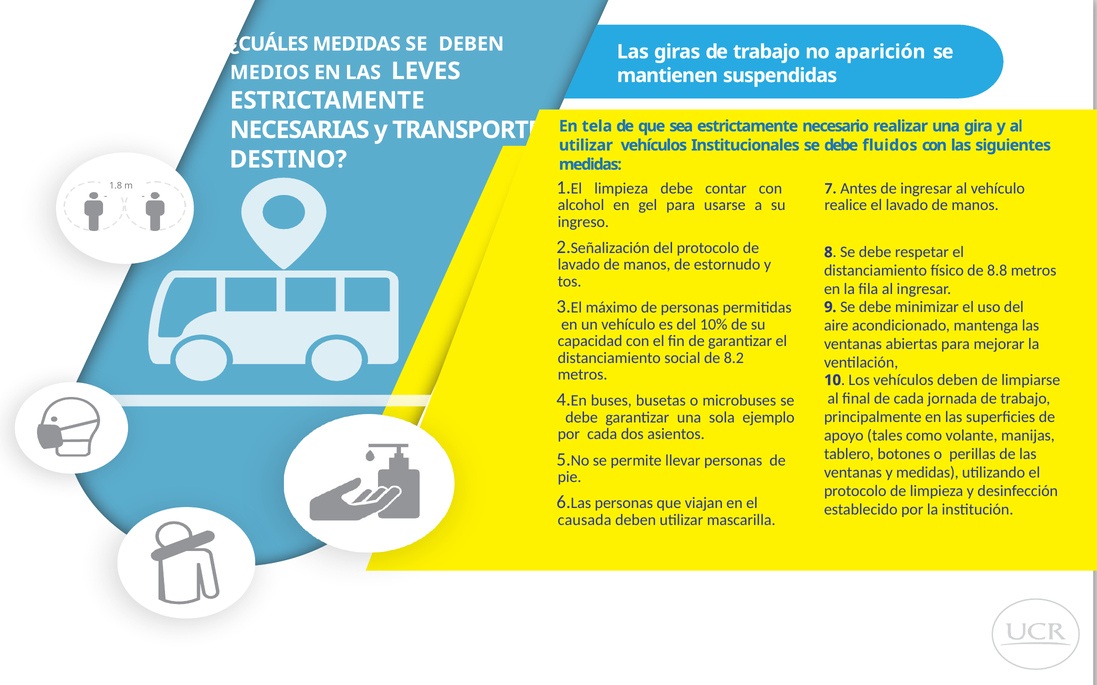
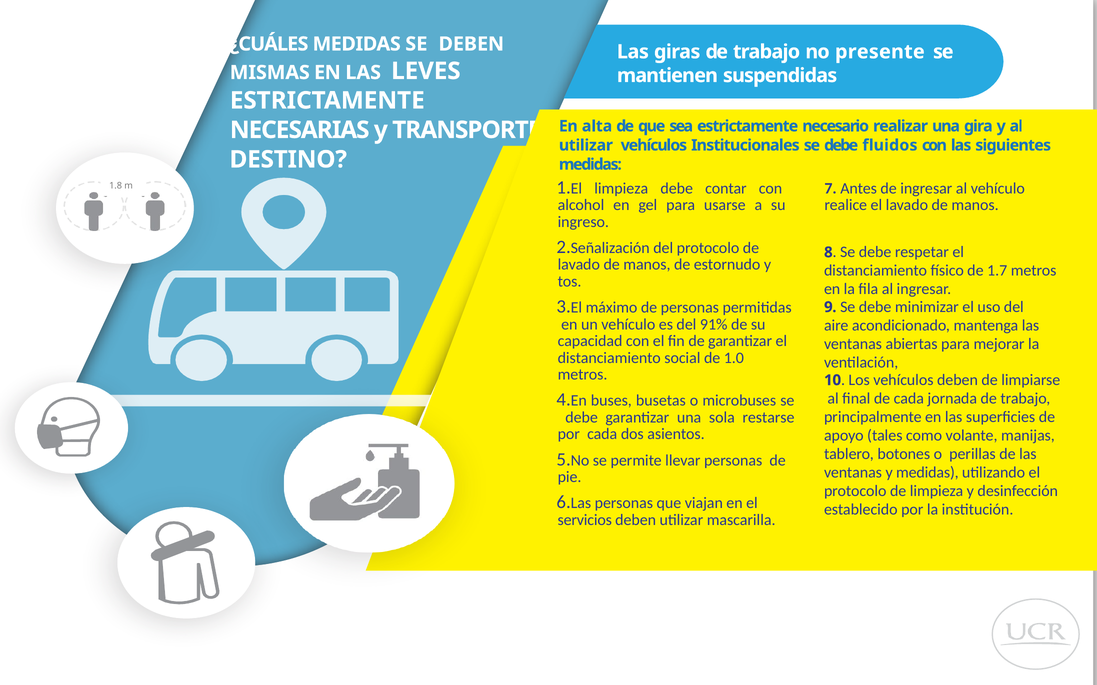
aparición: aparición -> presente (880, 52)
MEDIOS: MEDIOS -> MISMAS (270, 73)
tela: tela -> alta (597, 126)
8.8: 8.8 -> 1.7 (997, 271)
10%: 10% -> 91% (714, 325)
8.2: 8.2 -> 1.0 (734, 358)
ejemplo: ejemplo -> restarse (768, 418)
causada: causada -> servicios (585, 520)
